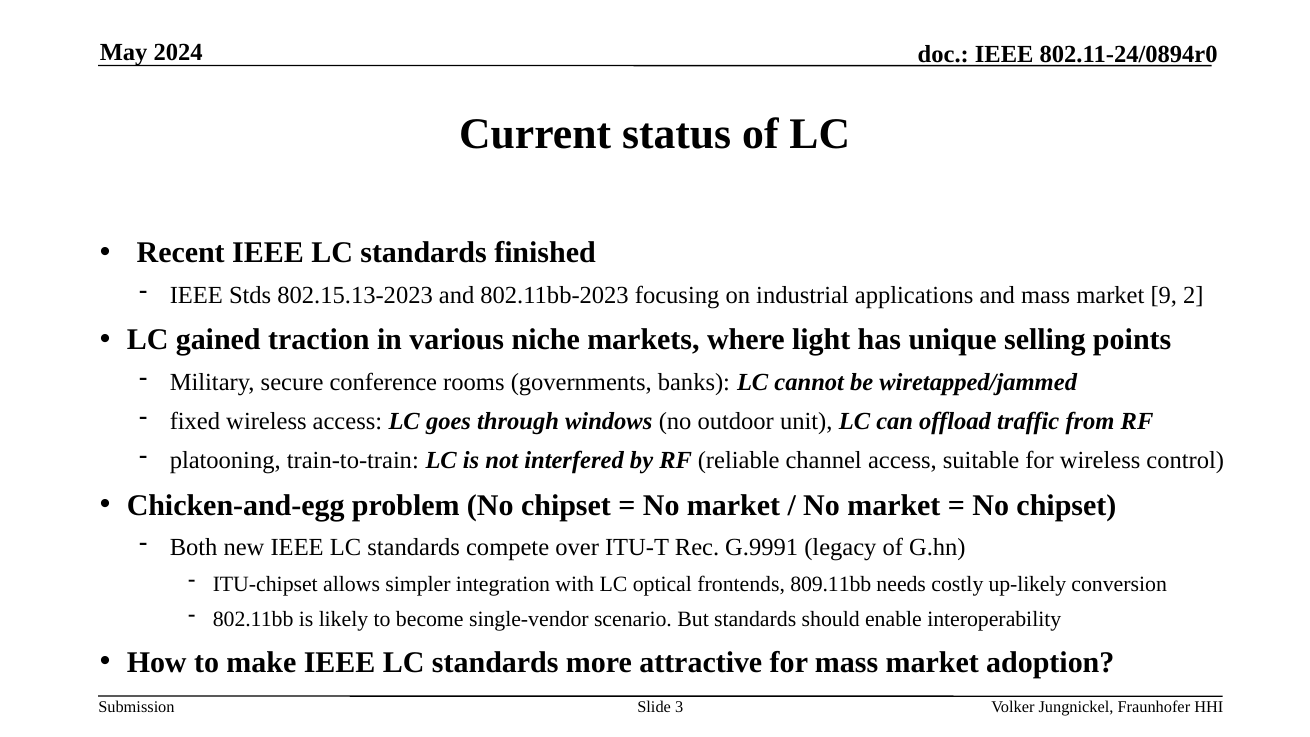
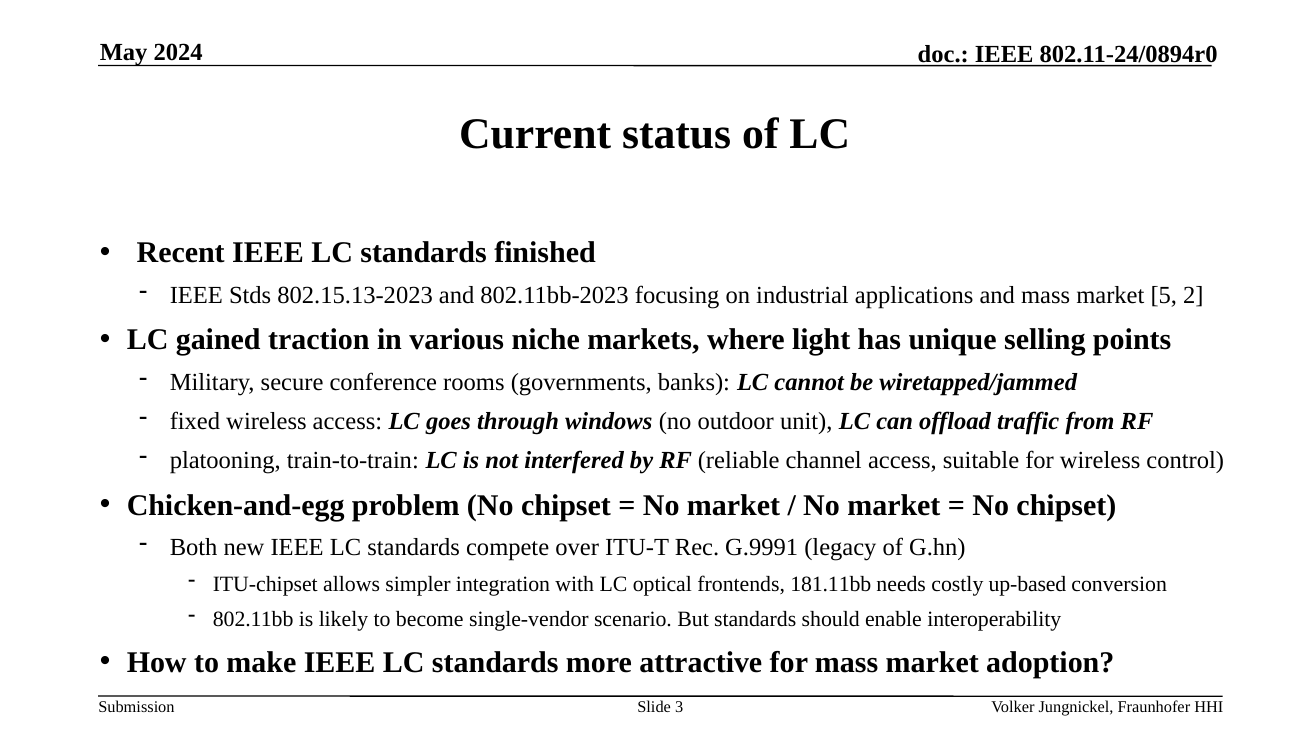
9: 9 -> 5 (1164, 295)
809.11bb: 809.11bb -> 181.11bb (831, 584)
up-likely: up-likely -> up-based (1028, 584)
